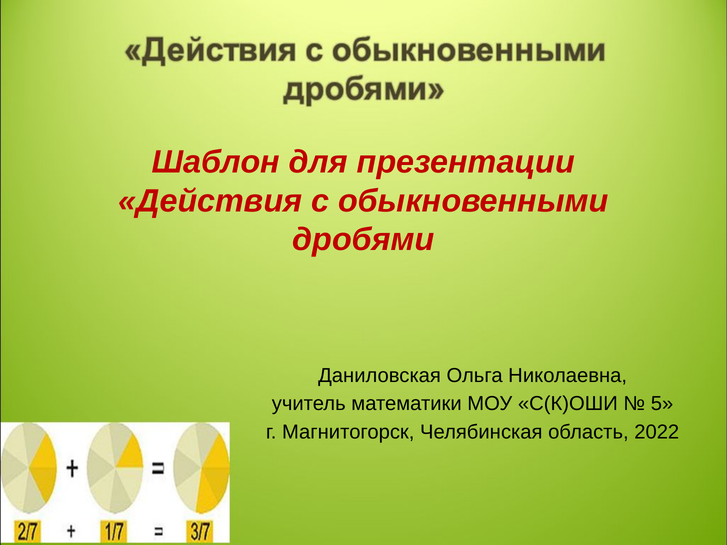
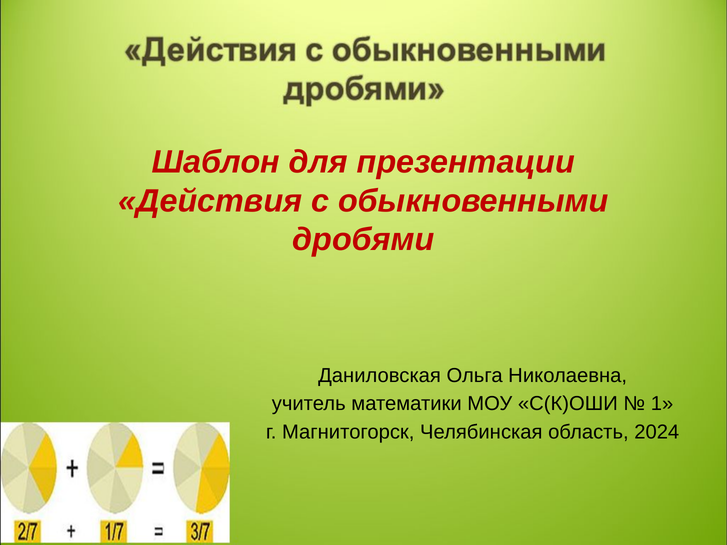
5: 5 -> 1 (662, 404)
2022: 2022 -> 2024 (657, 432)
